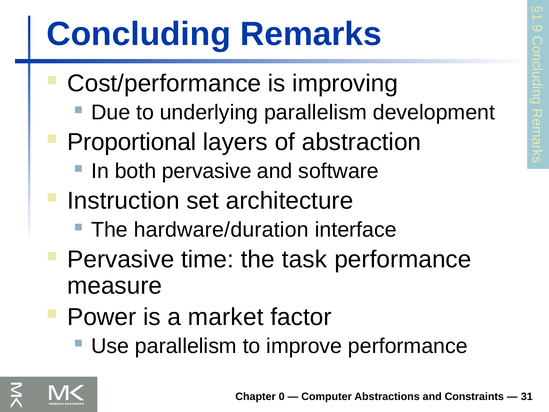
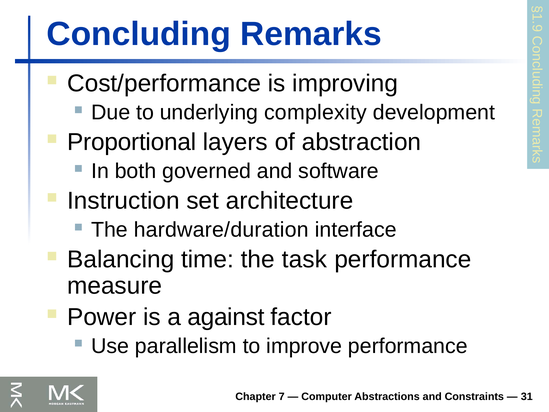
underlying parallelism: parallelism -> complexity (315, 112)
both pervasive: pervasive -> governed (207, 171)
Pervasive: Pervasive -> Balancing (121, 259)
market: market -> against (226, 317)
0: 0 -> 7 (282, 396)
